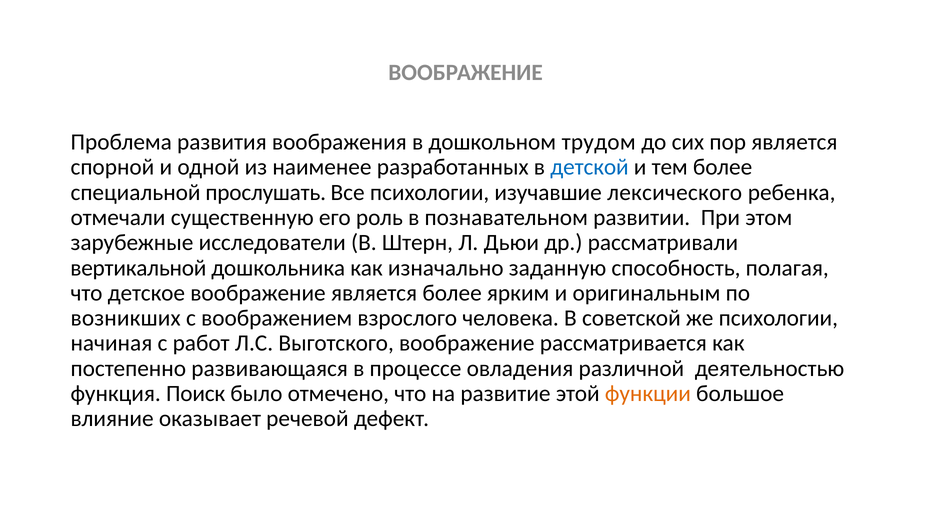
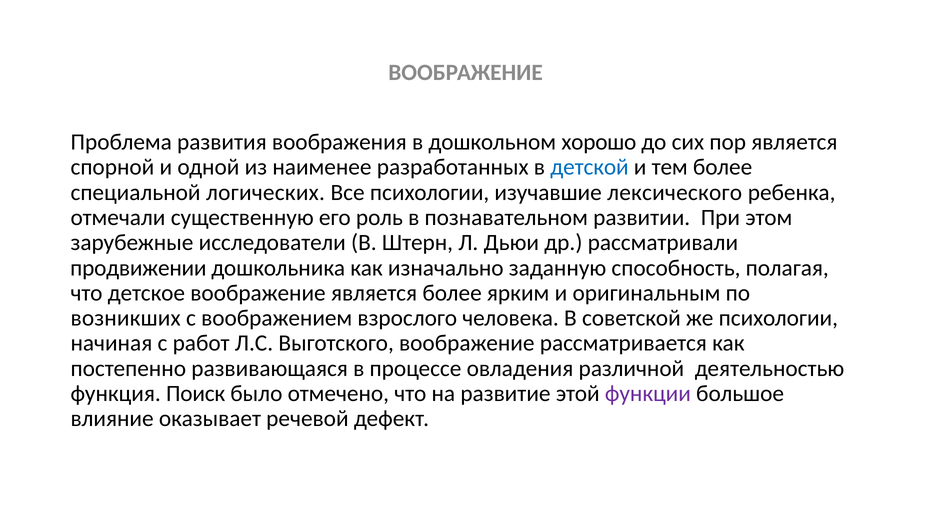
трудом: трудом -> хорошо (599, 142)
прослушать: прослушать -> логических (266, 193)
вертикальной: вертикальной -> продвижении (138, 268)
функции colour: orange -> purple (648, 394)
